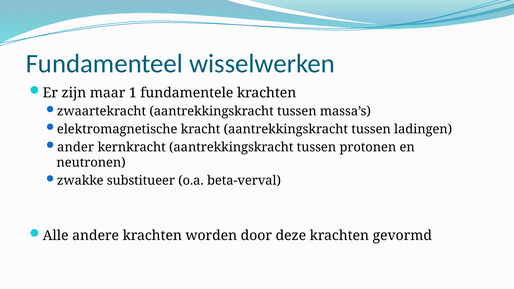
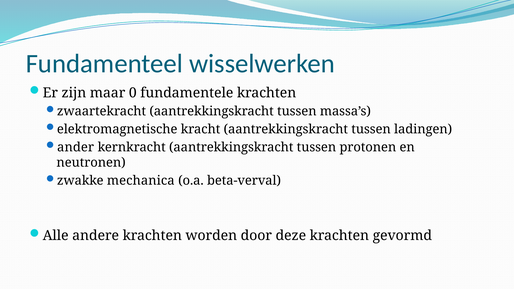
1: 1 -> 0 (133, 93)
substitueer: substitueer -> mechanica (141, 181)
